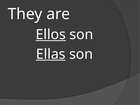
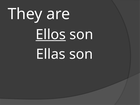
Ellas underline: present -> none (51, 54)
